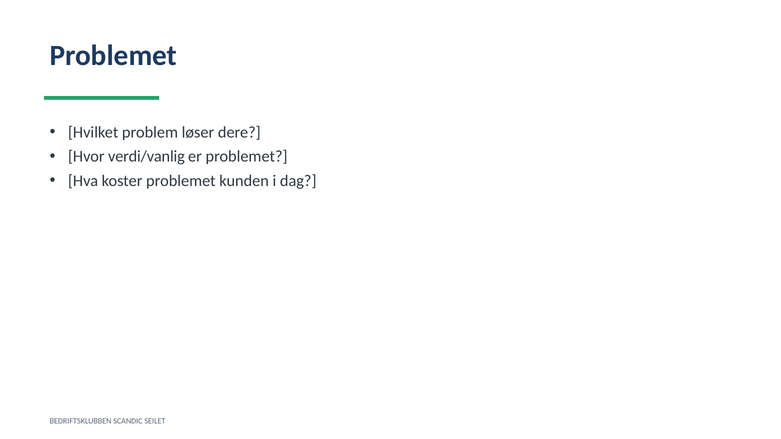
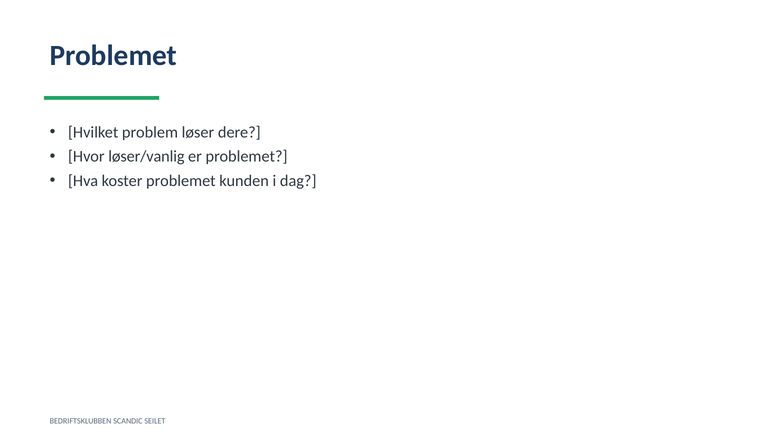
verdi/vanlig: verdi/vanlig -> løser/vanlig (146, 157)
